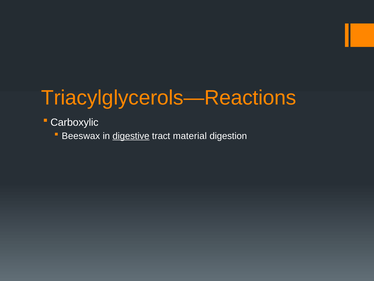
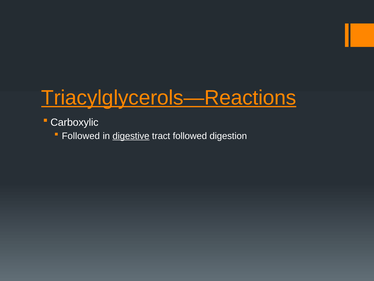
Triacylglycerols—Reactions underline: none -> present (169, 97)
Beeswax: Beeswax -> Followed (81, 136)
tract material: material -> followed (190, 136)
